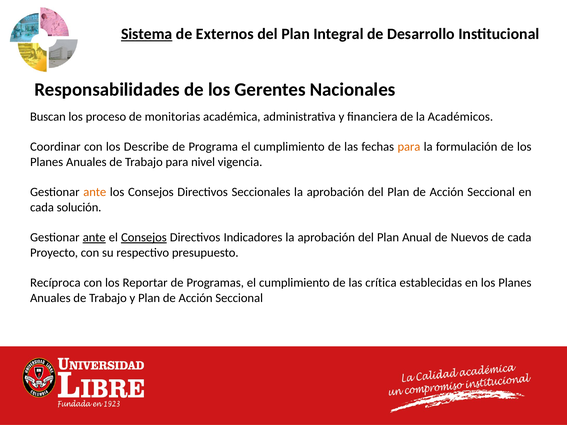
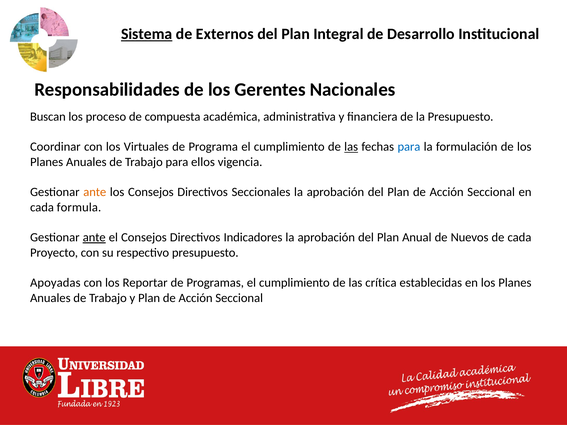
monitorias: monitorias -> compuesta (173, 117)
la Académicos: Académicos -> Presupuesto (461, 117)
Describe: Describe -> Virtuales (146, 147)
las underline: none -> present (351, 147)
para colour: orange -> blue (409, 147)
nivel: nivel -> ellos (203, 162)
solución: solución -> formula (79, 207)
Consejos underline: present -> none (144, 238)
Recíproca: Recíproca -> Apoyadas (55, 283)
